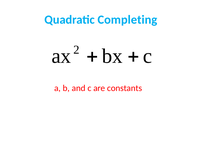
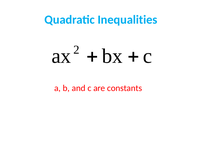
Completing: Completing -> Inequalities (127, 20)
